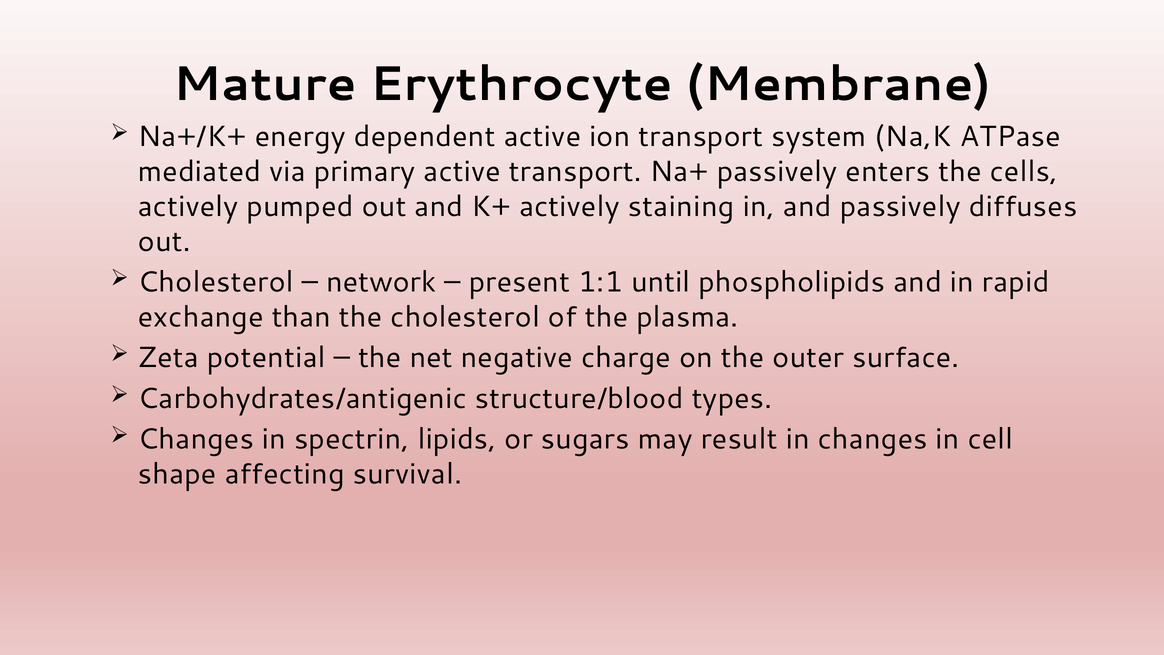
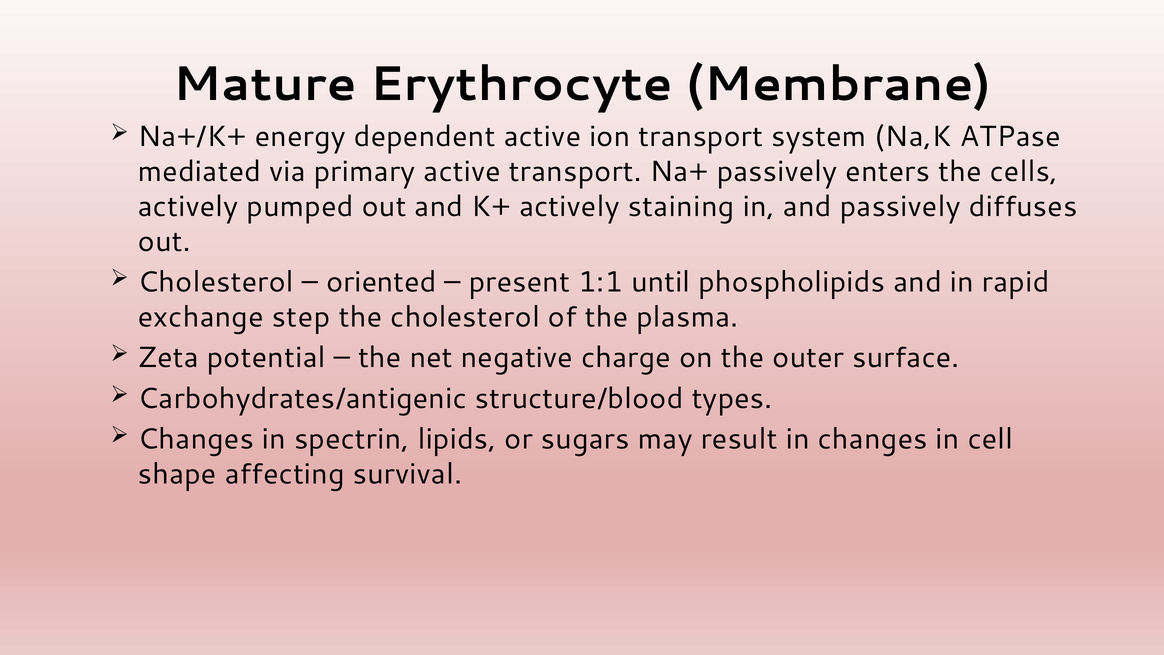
network: network -> oriented (381, 282)
than: than -> step (301, 317)
